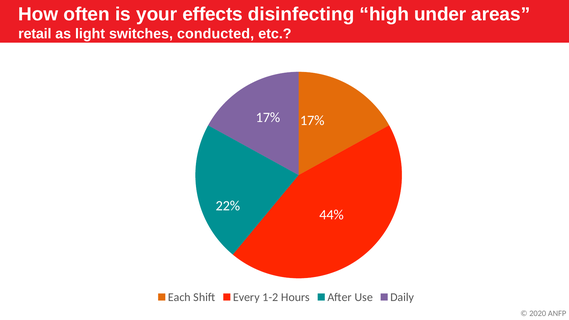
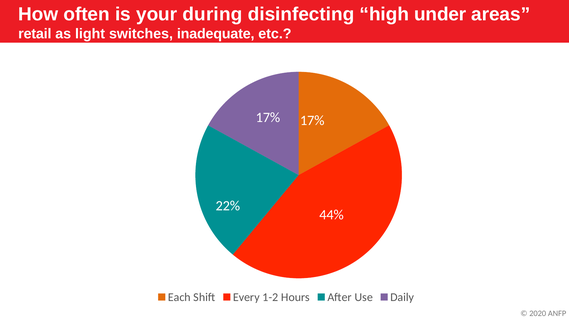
effects: effects -> during (212, 14)
conducted: conducted -> inadequate (216, 34)
